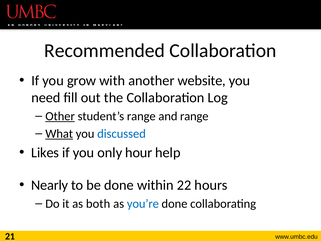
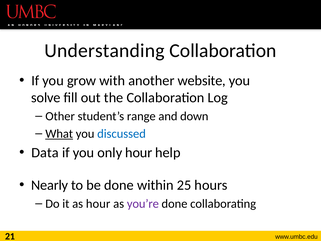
Recommended: Recommended -> Understanding (104, 51)
need: need -> solve (46, 98)
Other underline: present -> none (60, 116)
and range: range -> down (194, 116)
Likes: Likes -> Data (45, 153)
22: 22 -> 25 (184, 185)
as both: both -> hour (98, 203)
you’re colour: blue -> purple (143, 203)
